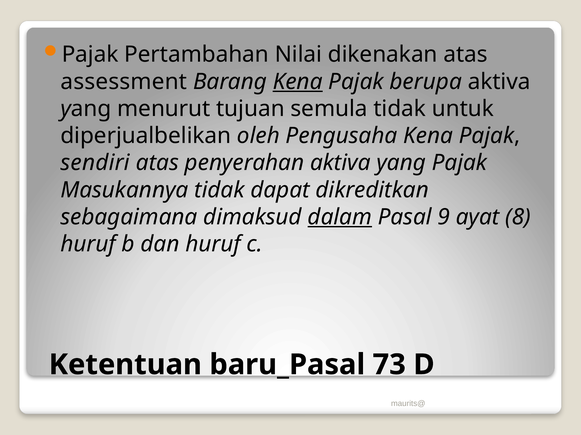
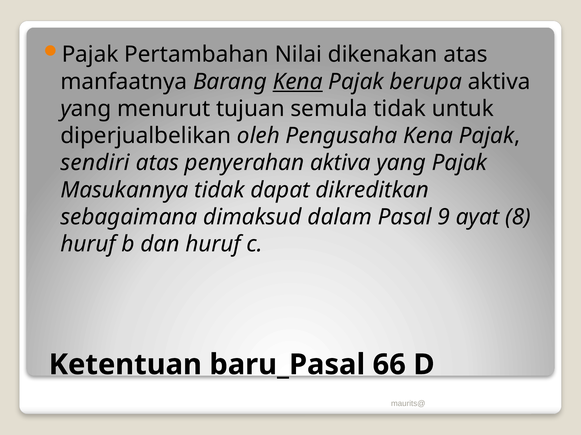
assessment: assessment -> manfaatnya (124, 82)
dalam underline: present -> none (340, 217)
73: 73 -> 66 (389, 365)
